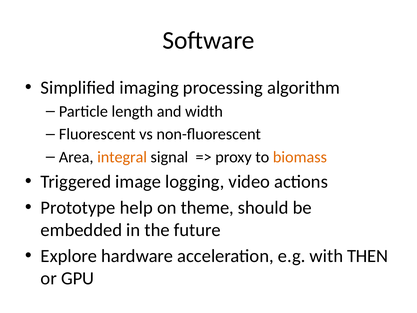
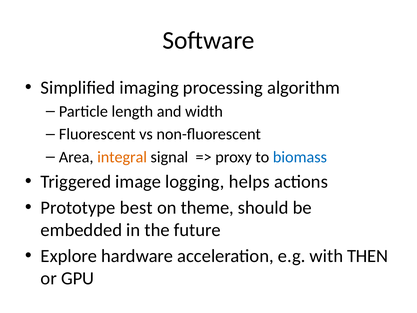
biomass colour: orange -> blue (300, 157)
video: video -> helps (249, 182)
help: help -> best (136, 208)
